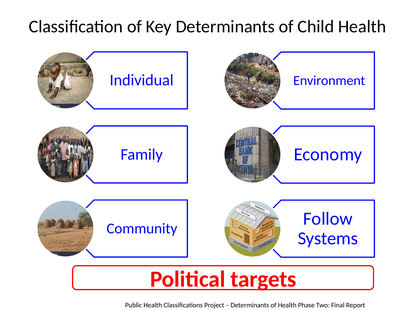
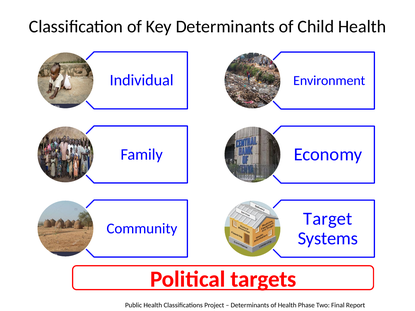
Follow: Follow -> Target (328, 219)
